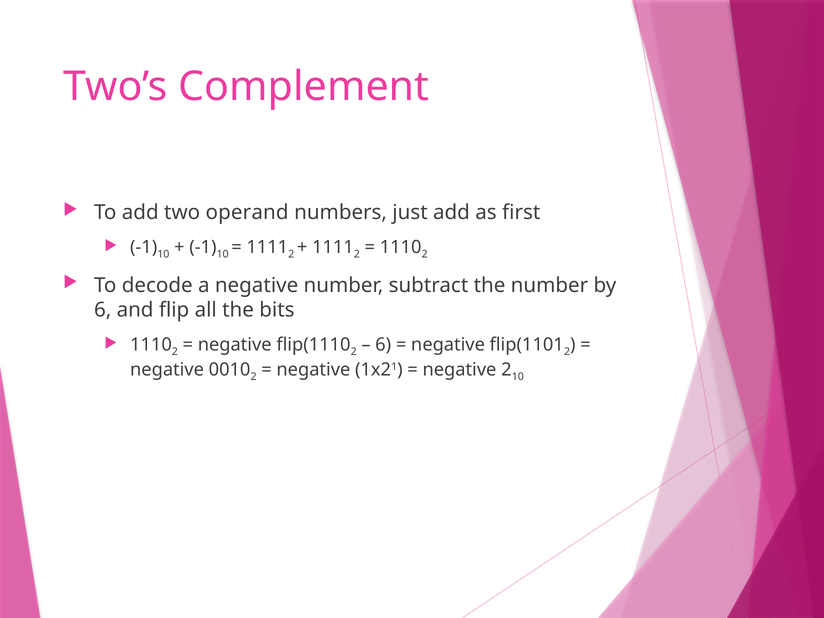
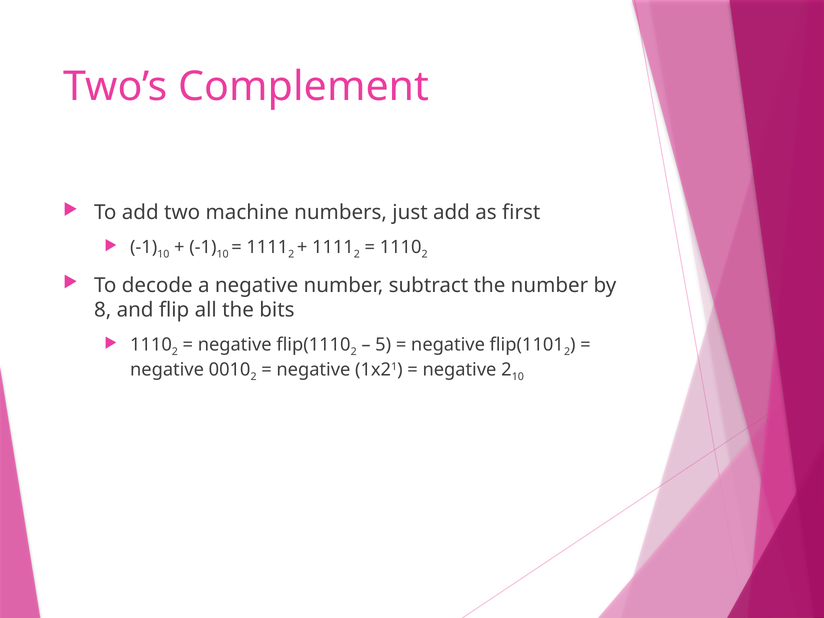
operand: operand -> machine (247, 213)
6: 6 -> 8 (103, 310)
6: 6 -> 5 (383, 345)
